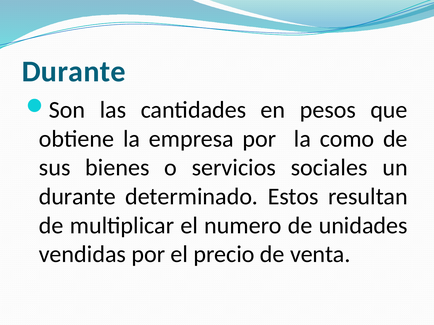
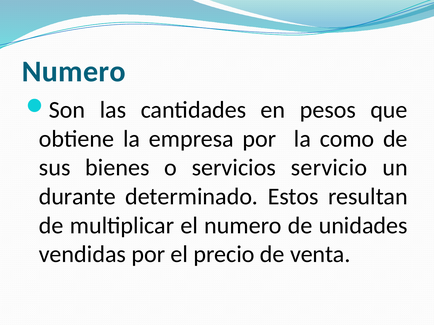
Durante: Durante -> Numero (74, 72)
sociales: sociales -> servicio (329, 168)
